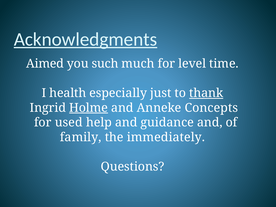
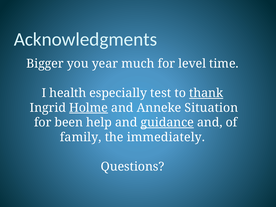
Acknowledgments underline: present -> none (85, 39)
Aimed: Aimed -> Bigger (45, 64)
such: such -> year (105, 64)
just: just -> test (161, 93)
Concepts: Concepts -> Situation (211, 108)
used: used -> been (69, 123)
guidance underline: none -> present (167, 123)
